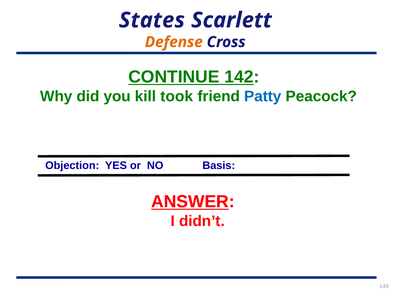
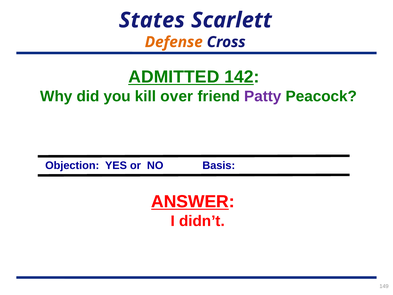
CONTINUE: CONTINUE -> ADMITTED (174, 77)
took: took -> over (177, 96)
Patty colour: blue -> purple (263, 96)
